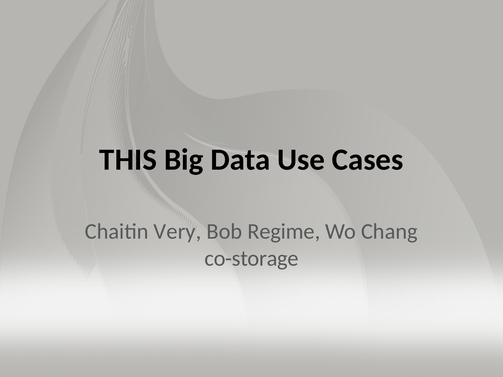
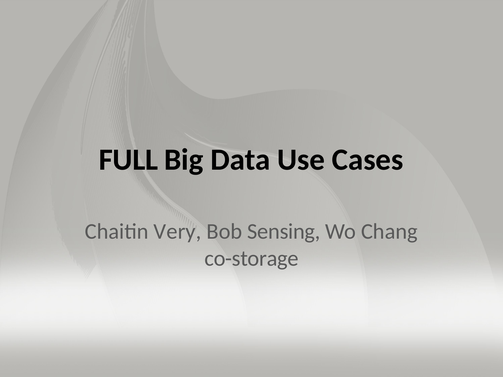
THIS: THIS -> FULL (128, 160)
Regime: Regime -> Sensing (284, 232)
